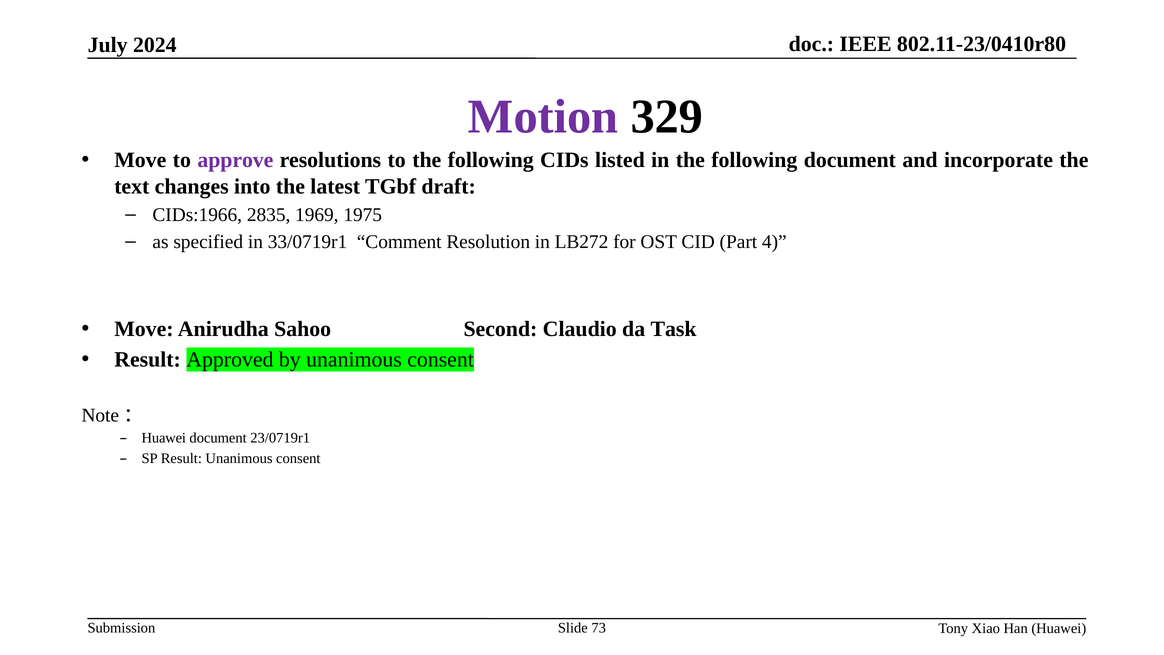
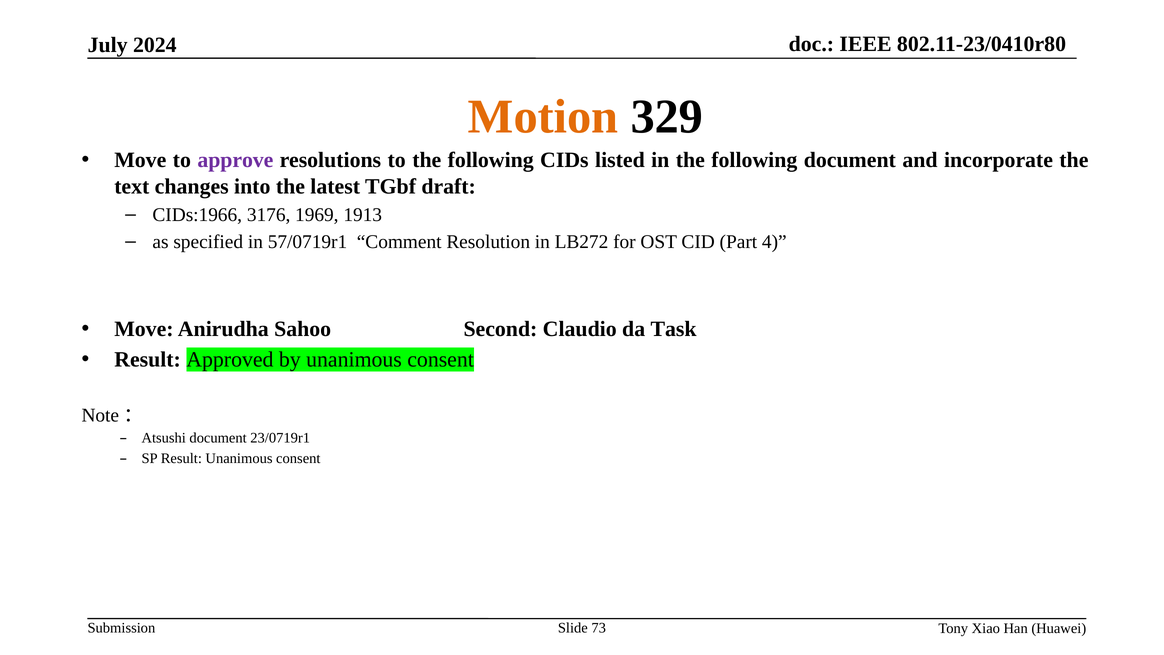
Motion colour: purple -> orange (543, 117)
2835: 2835 -> 3176 (269, 215)
1975: 1975 -> 1913 (363, 215)
33/0719r1: 33/0719r1 -> 57/0719r1 (307, 242)
Huawei: Huawei -> Atsushi (164, 438)
